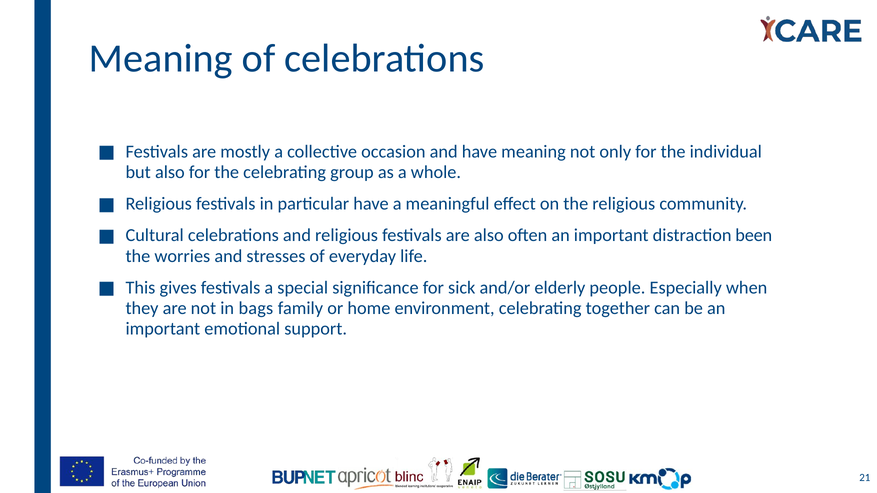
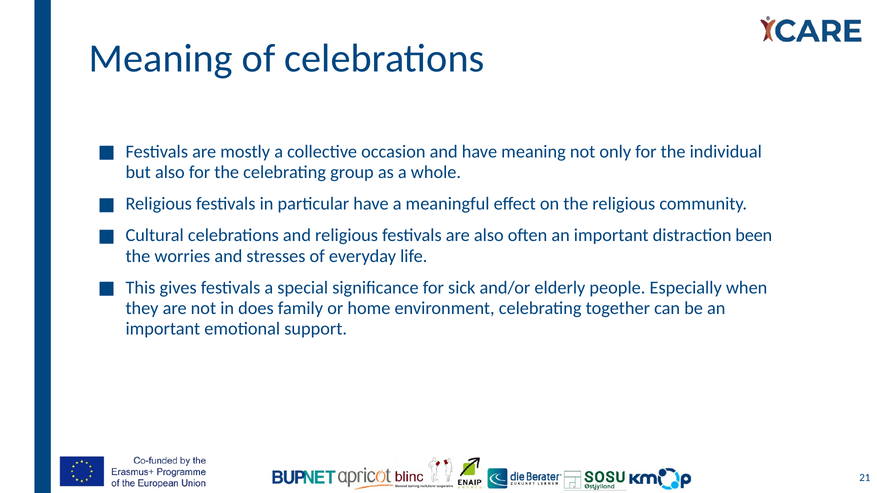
bags: bags -> does (256, 309)
